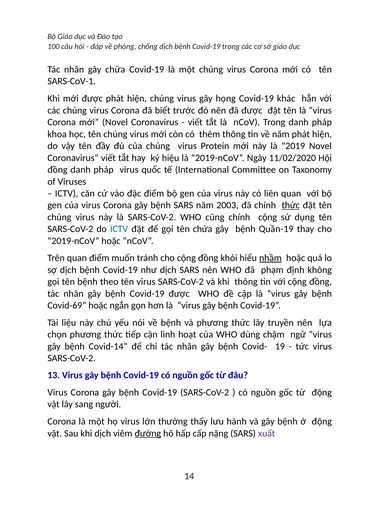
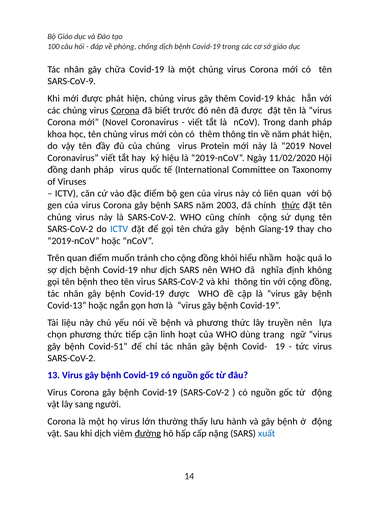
SARS-CoV-1: SARS-CoV-1 -> SARS-CoV-9 (72, 81)
gây họng: họng -> thêm (226, 98)
Corona underline: none -> present (125, 110)
Quần-19: Quần-19 -> Giang-19 (276, 229)
nhầm underline: present -> none (270, 258)
phạm: phạm -> nghĩa (272, 270)
Covid-69: Covid-69 -> Covid-13 (67, 305)
chậm: chậm -> trang (274, 334)
Covid-14: Covid-14 -> Covid-51 (108, 346)
xuất colour: purple -> blue (267, 433)
